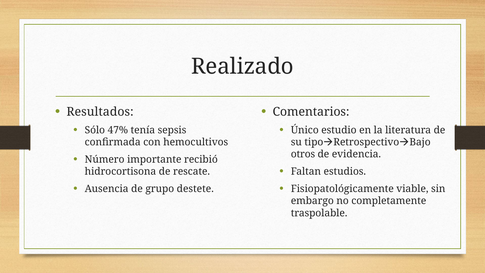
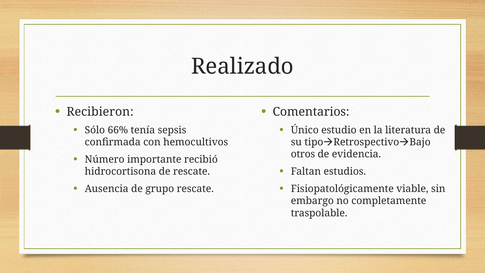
Resultados: Resultados -> Recibieron (100, 112)
47%: 47% -> 66% (118, 130)
grupo destete: destete -> rescate (195, 189)
